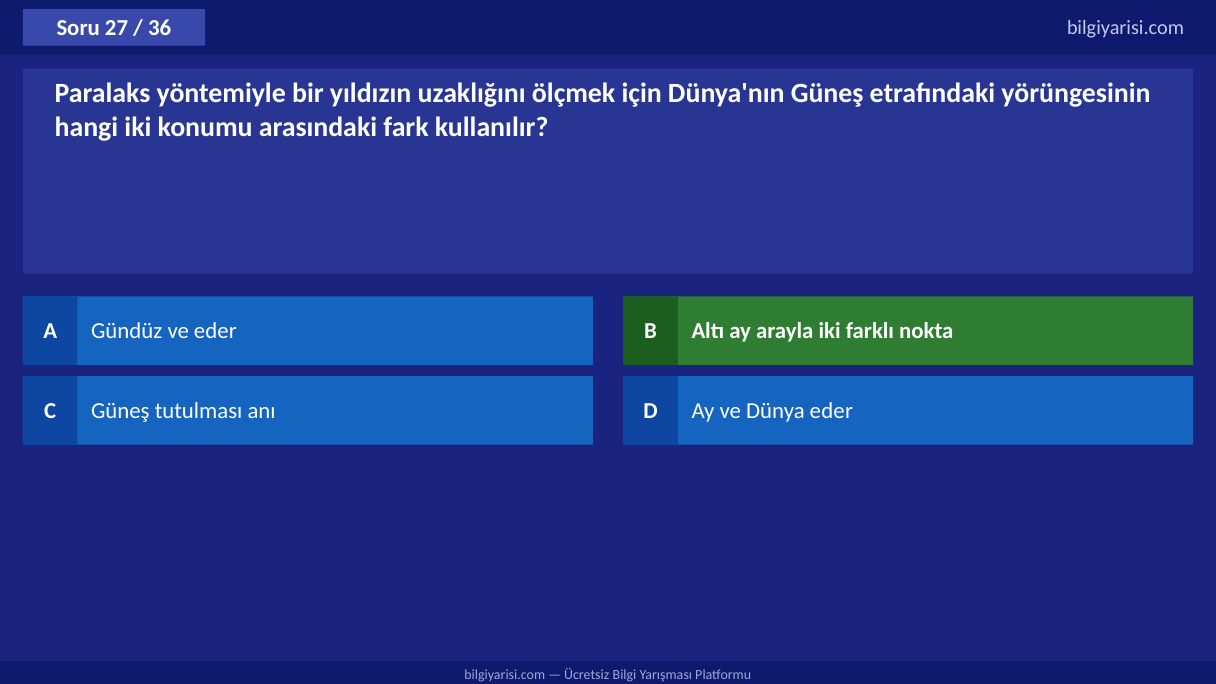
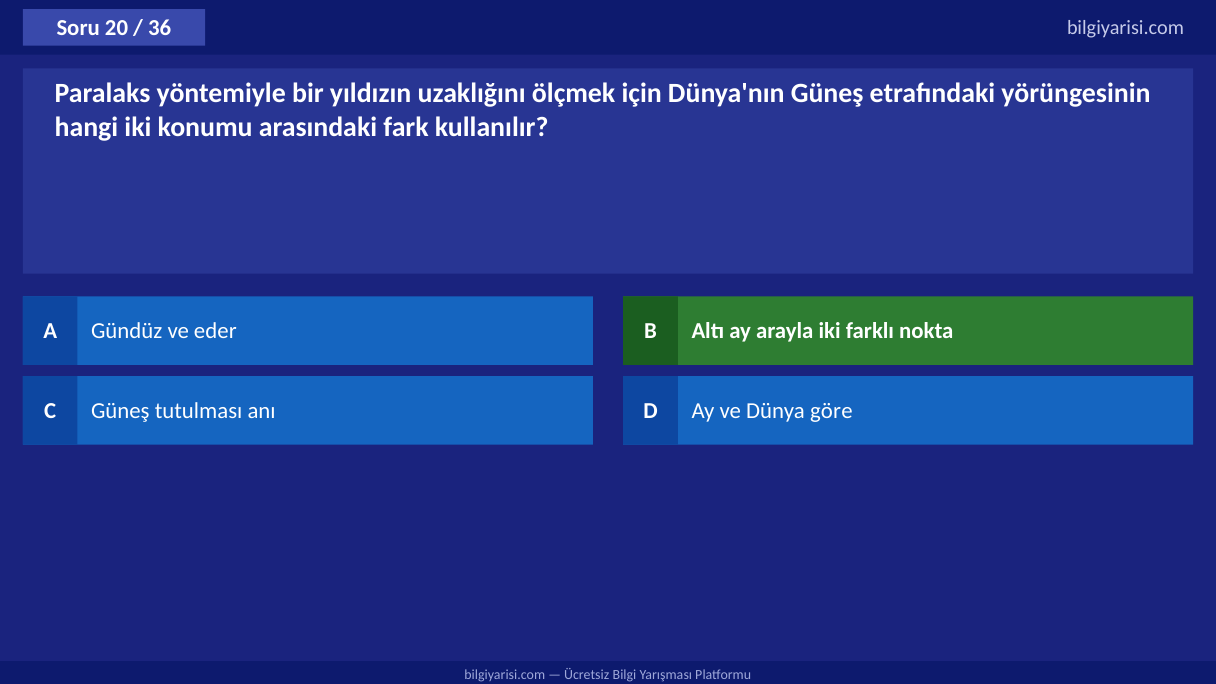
27: 27 -> 20 (117, 28)
Dünya eder: eder -> göre (831, 411)
